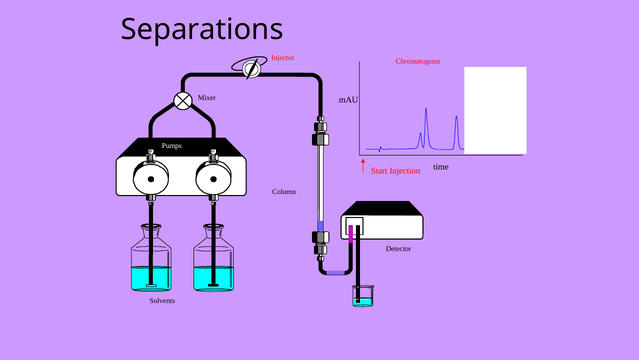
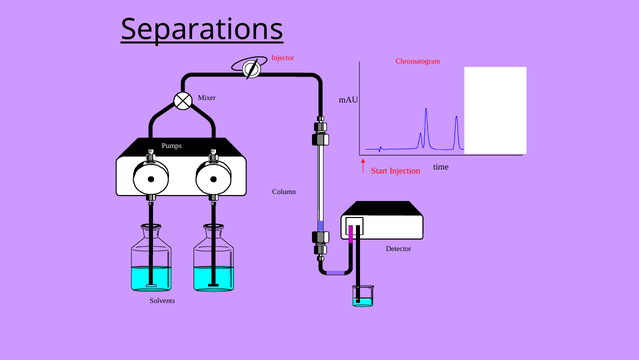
Separations underline: none -> present (202, 30)
